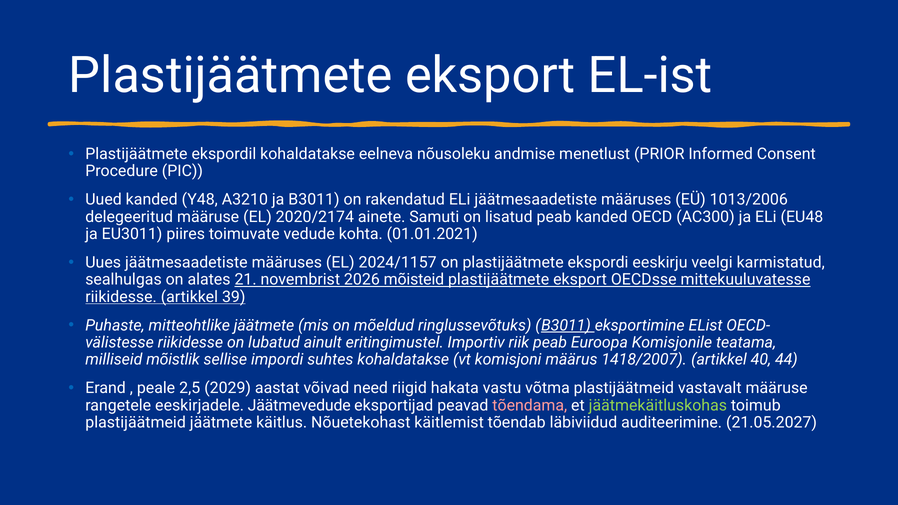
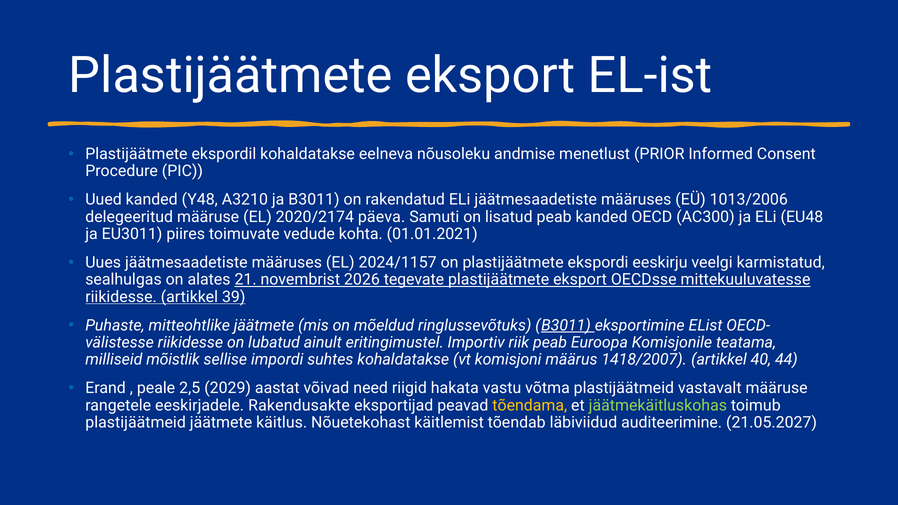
ainete: ainete -> päeva (382, 217)
mõisteid: mõisteid -> tegevate (414, 280)
Jäätmevedude: Jäätmevedude -> Rakendusakte (299, 405)
tõendama colour: pink -> yellow (530, 405)
